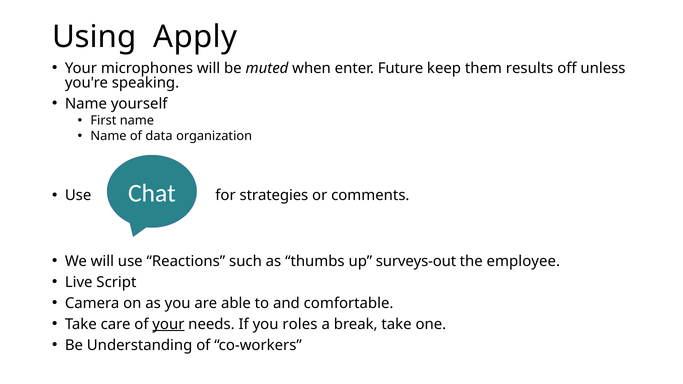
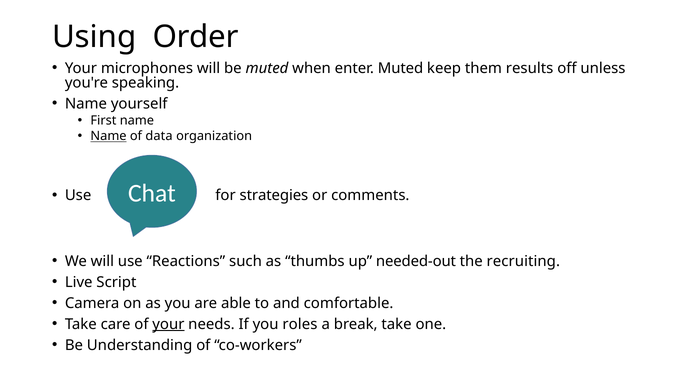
Apply: Apply -> Order (196, 37)
enter Future: Future -> Muted (401, 69)
Name underline: none -> present (109, 136)
surveys-out: surveys-out -> needed-out (416, 262)
employee: employee -> recruiting (523, 262)
